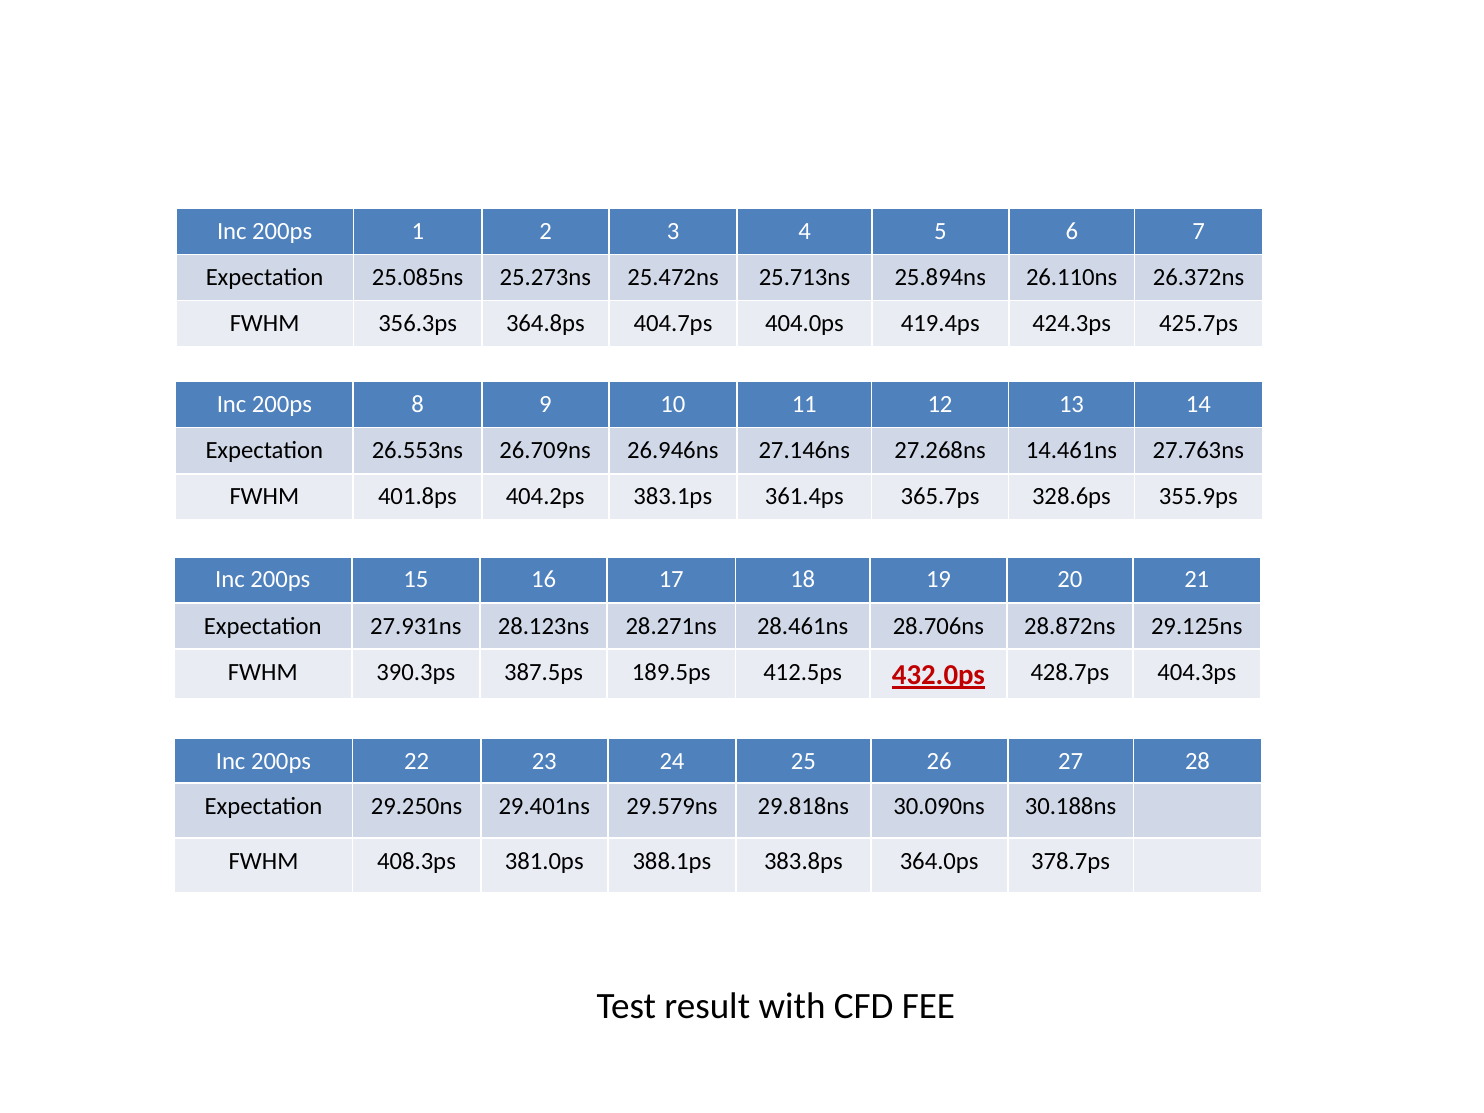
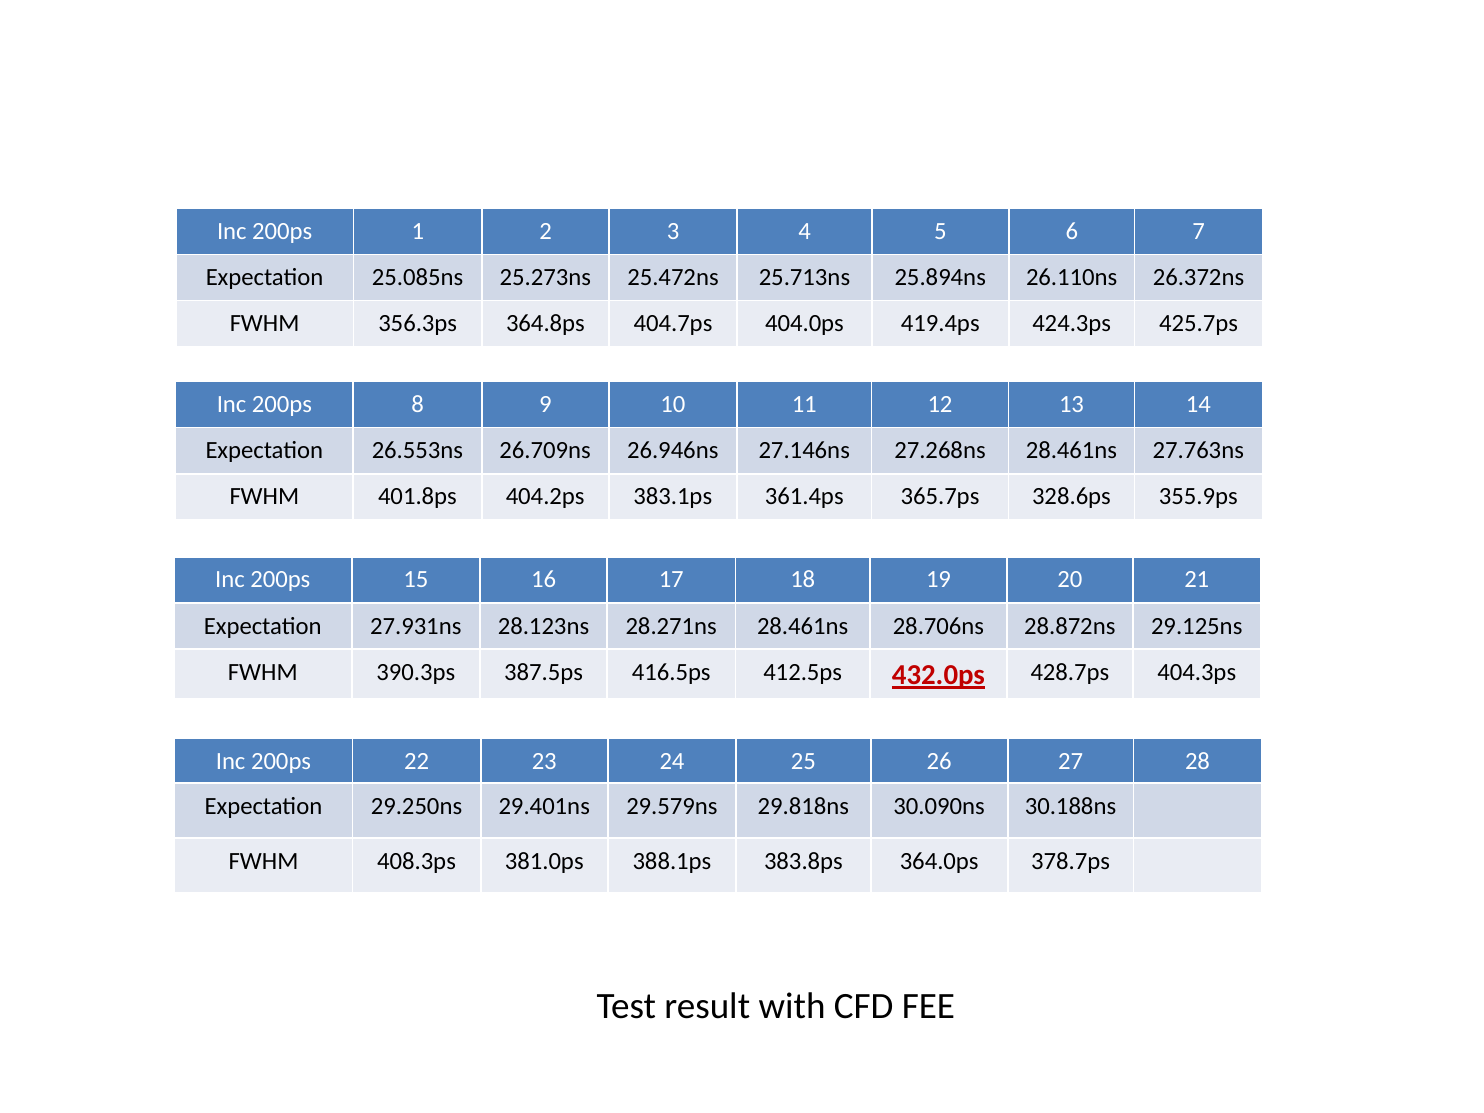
27.268ns 14.461ns: 14.461ns -> 28.461ns (1071, 450)
189.5ps: 189.5ps -> 416.5ps (671, 672)
